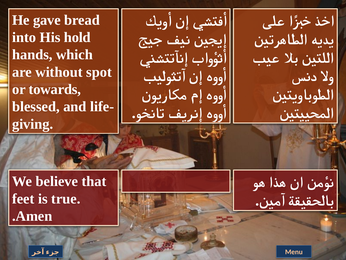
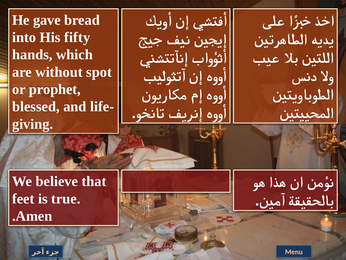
hold: hold -> fifty (77, 37)
towards: towards -> prophet (55, 89)
